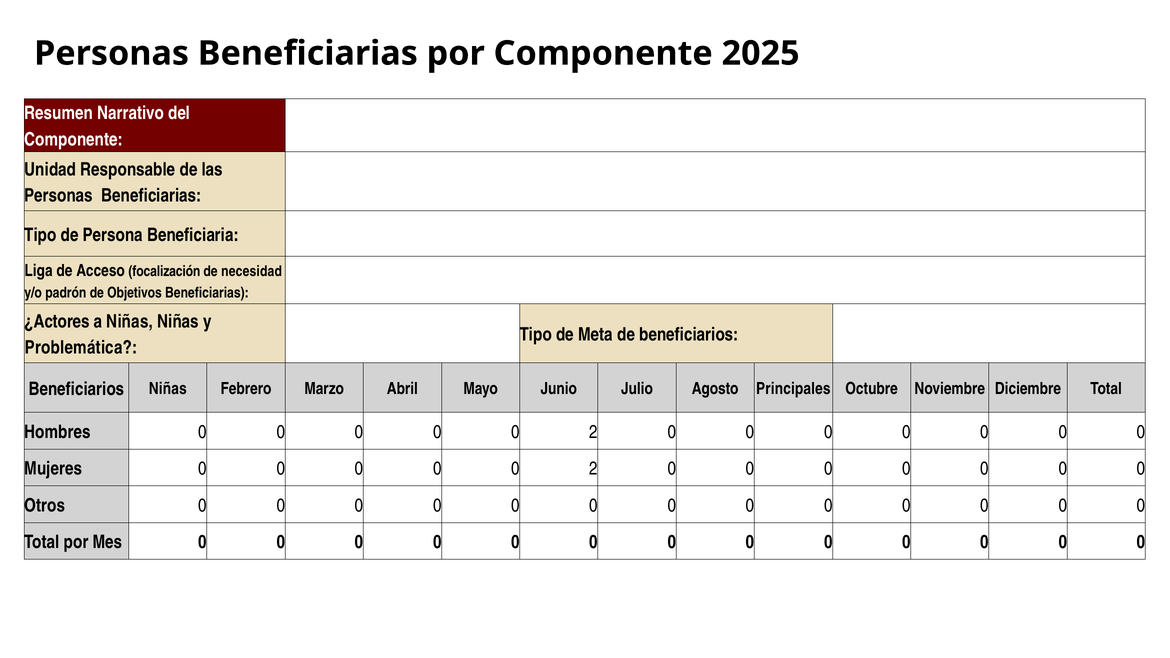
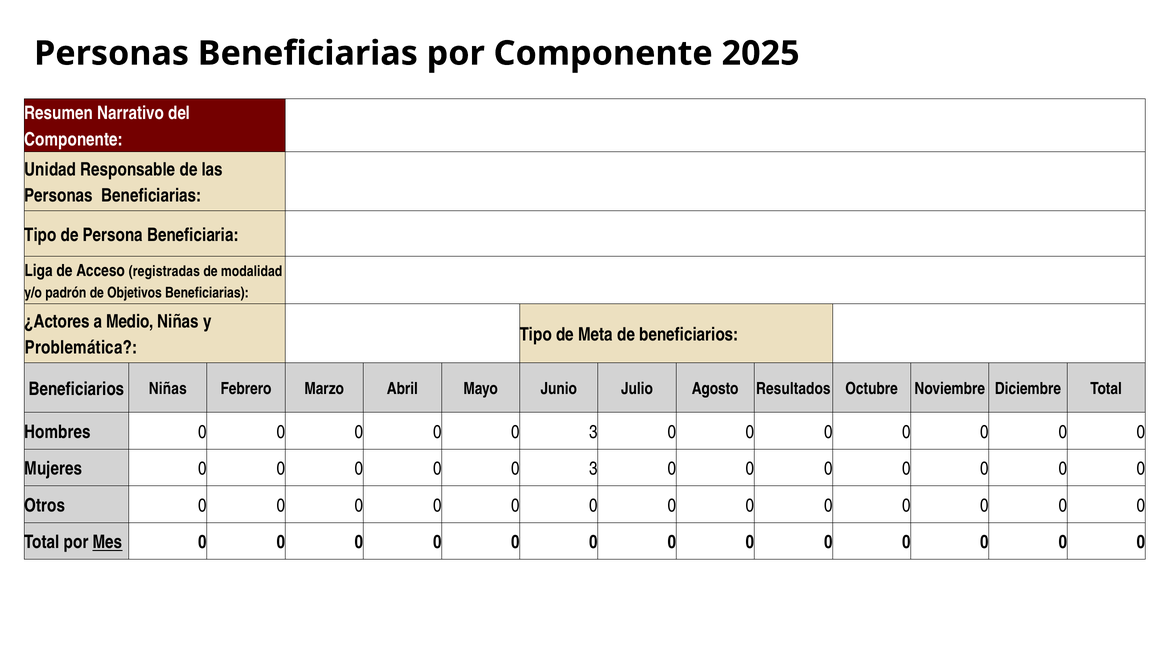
focalización: focalización -> registradas (164, 272)
necesidad: necesidad -> modalidad (252, 272)
a Niñas: Niñas -> Medio (130, 322)
Principales: Principales -> Resultados (793, 389)
2: 2 -> 3 (594, 432)
2: 2 -> 3 (594, 469)
Mes underline: none -> present (108, 542)
